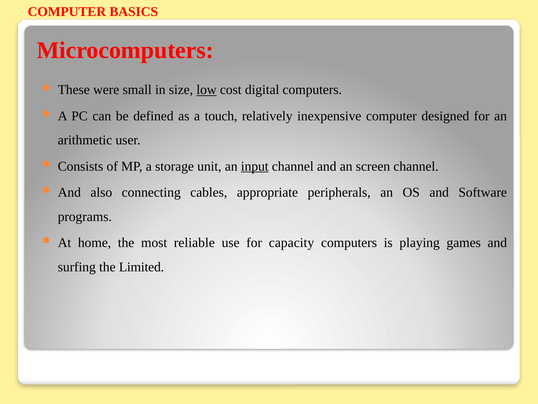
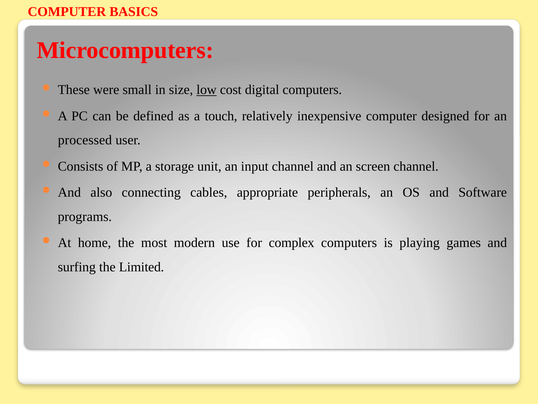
arithmetic: arithmetic -> processed (85, 140)
input underline: present -> none (255, 166)
reliable: reliable -> modern (194, 242)
capacity: capacity -> complex (292, 242)
